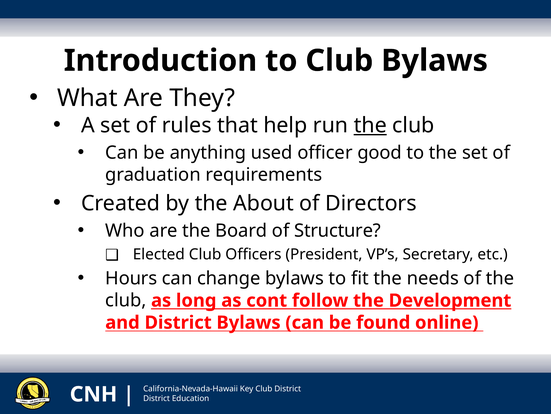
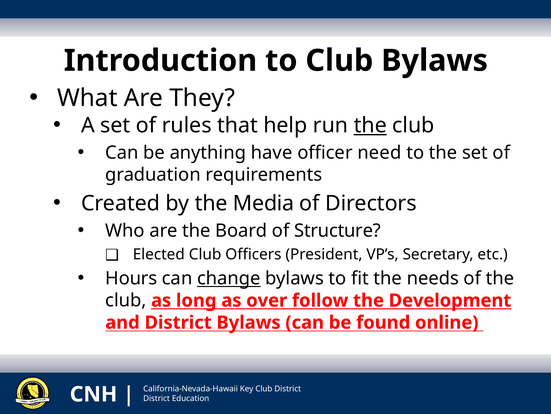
used: used -> have (272, 152)
good: good -> need (379, 152)
About: About -> Media (264, 203)
change underline: none -> present (229, 278)
cont: cont -> over (267, 300)
